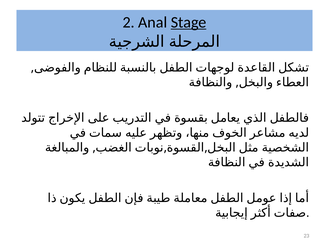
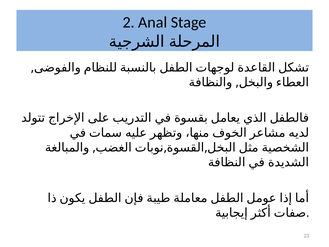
Stage underline: present -> none (189, 22)
